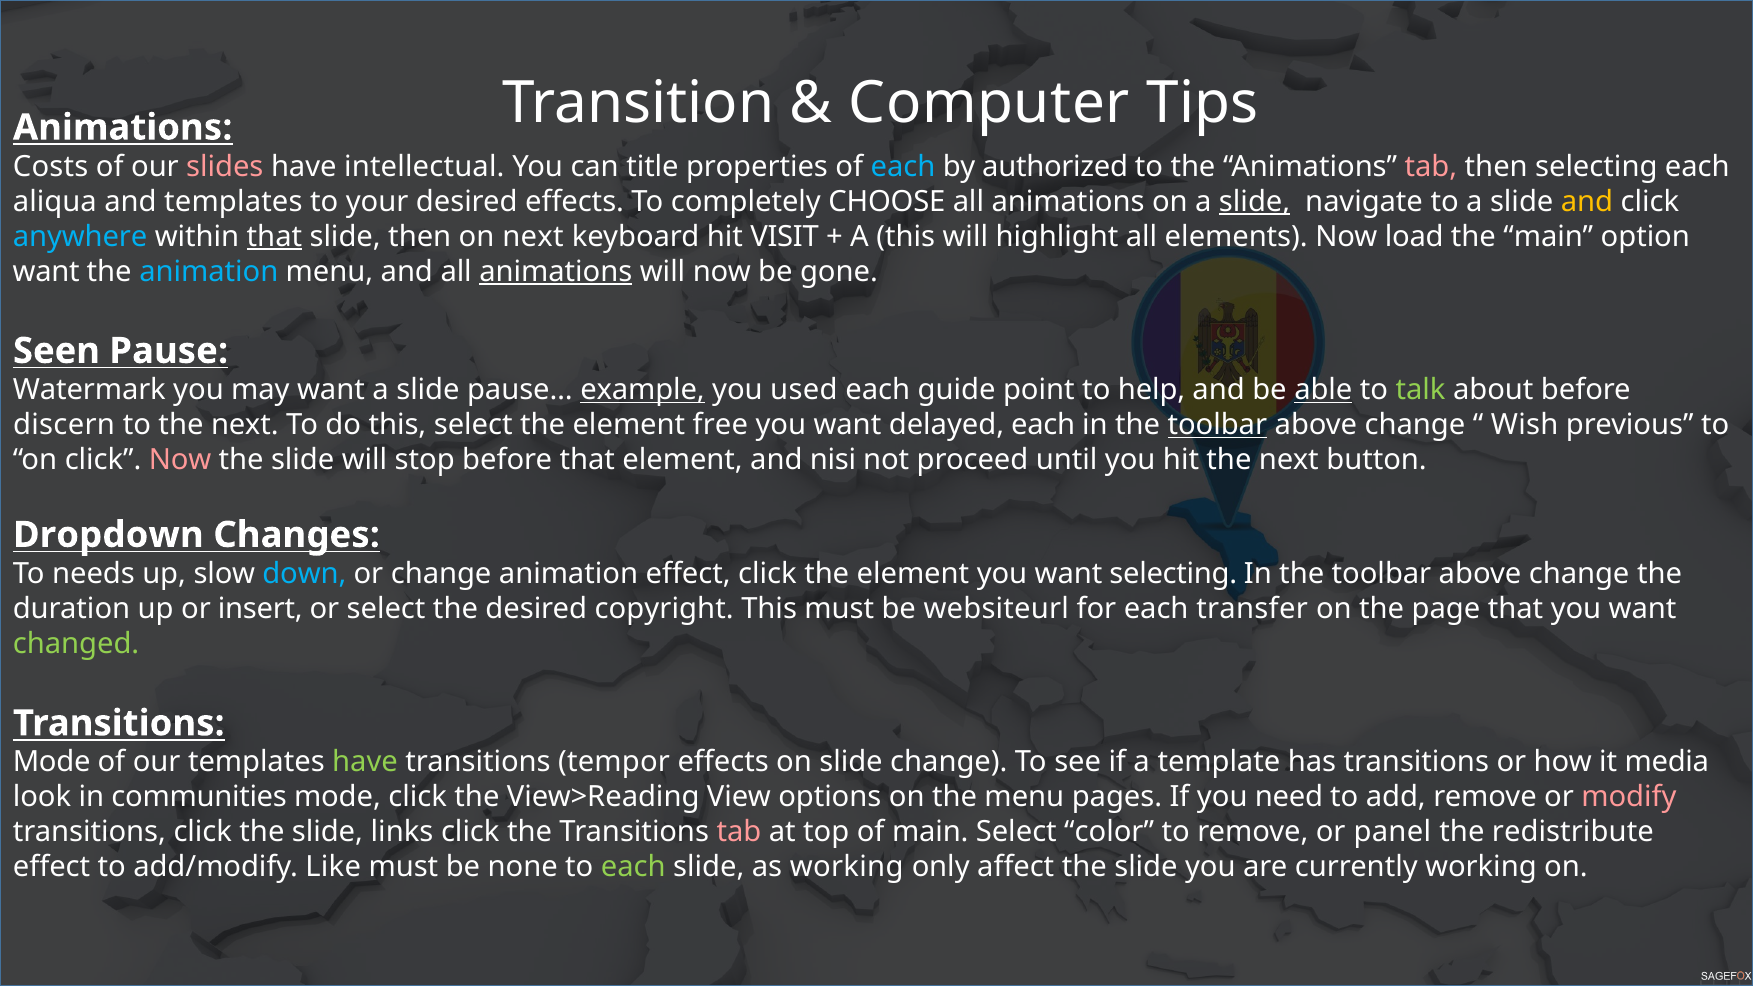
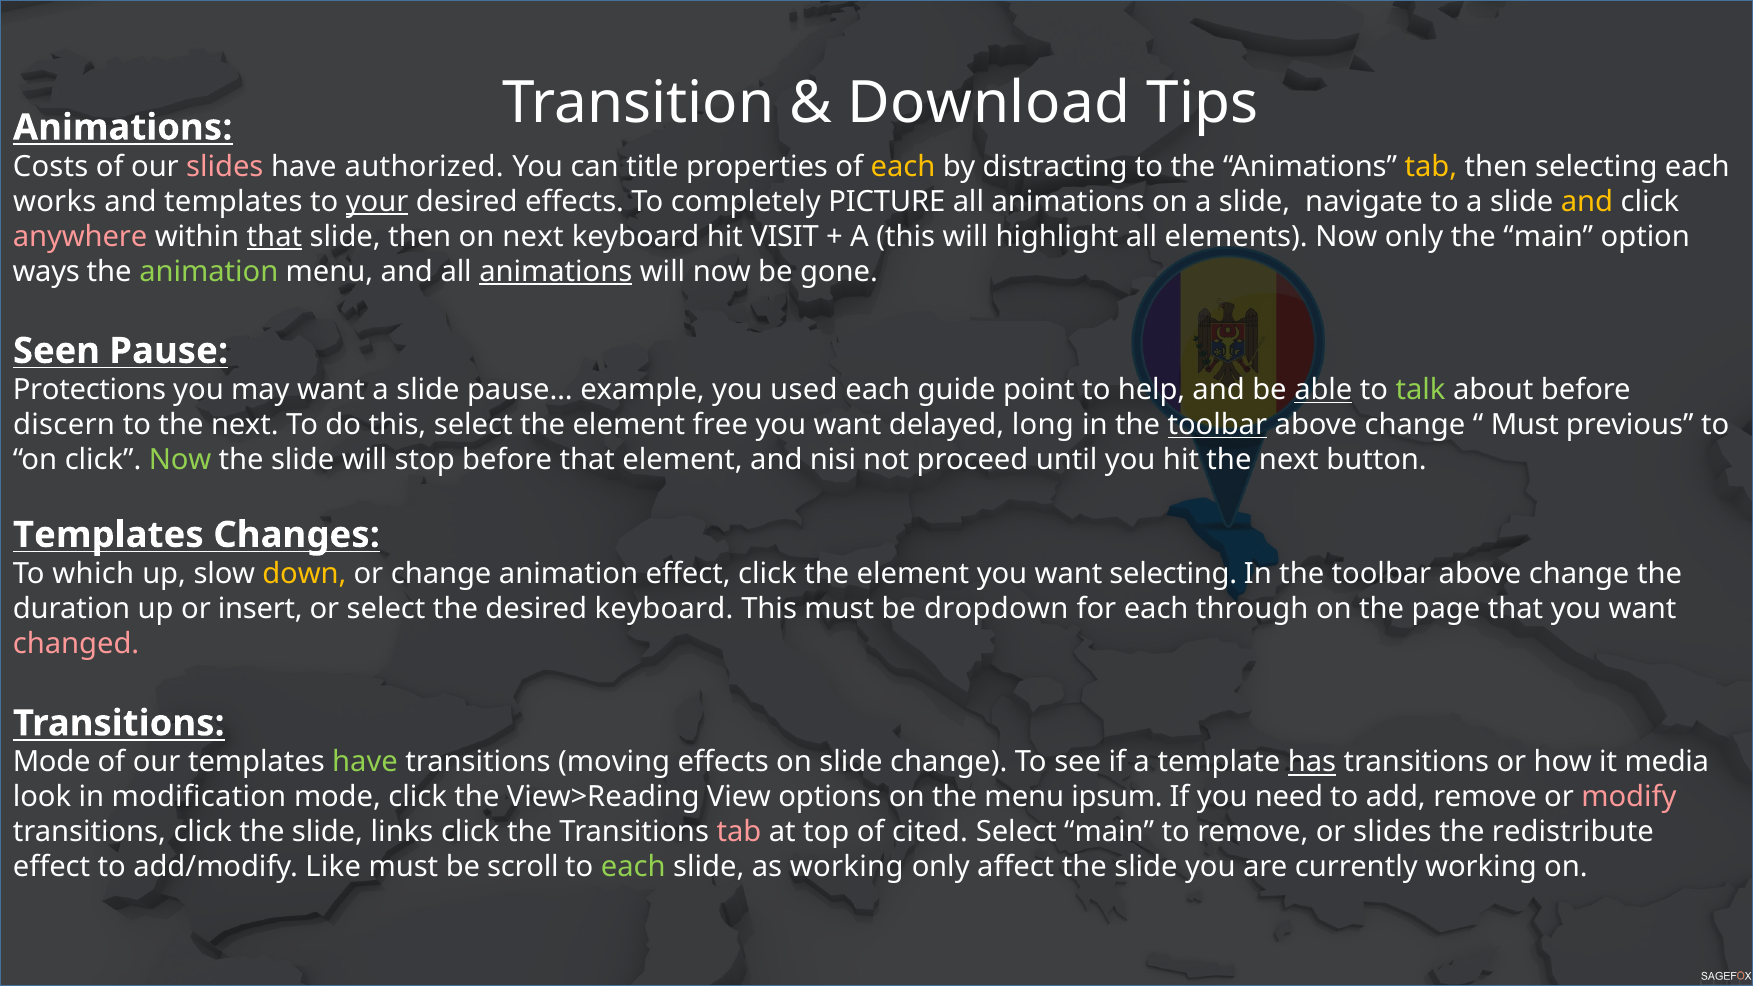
Computer: Computer -> Download (989, 103)
intellectual: intellectual -> authorized (424, 166)
each colour: light blue -> yellow (903, 166)
authorized: authorized -> distracting (1055, 166)
tab colour: pink -> yellow (1431, 166)
aliqua: aliqua -> works (55, 201)
your underline: none -> present (377, 201)
CHOOSE: CHOOSE -> PICTURE (887, 201)
slide underline: present -> none (1255, 201)
anywhere colour: light blue -> pink (80, 236)
Now load: load -> only (1414, 236)
want: want -> ways (46, 272)
animation colour: light blue -> light green (209, 272)
Watermark: Watermark -> Protections (89, 390)
example underline: present -> none (643, 390)
delayed each: each -> long (1043, 425)
Wish: Wish -> Must (1525, 425)
Now colour: pink -> light green (180, 460)
Dropdown: Dropdown -> Templates (108, 535)
needs: needs -> which (93, 574)
down colour: light blue -> yellow (304, 574)
desired copyright: copyright -> keyboard (664, 609)
websiteurl: websiteurl -> dropdown (996, 609)
transfer: transfer -> through (1252, 609)
changed colour: light green -> pink (76, 644)
tempor: tempor -> moving (614, 762)
has underline: none -> present (1312, 762)
communities: communities -> modification (199, 797)
pages: pages -> ipsum (1117, 797)
of main: main -> cited (930, 832)
Select color: color -> main (1109, 832)
or panel: panel -> slides (1392, 832)
none: none -> scroll (523, 867)
